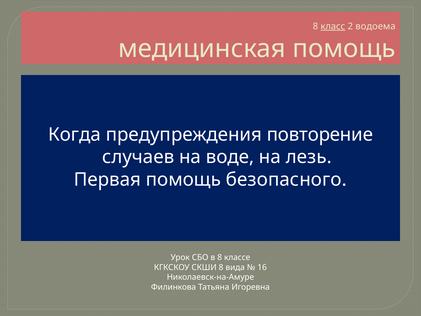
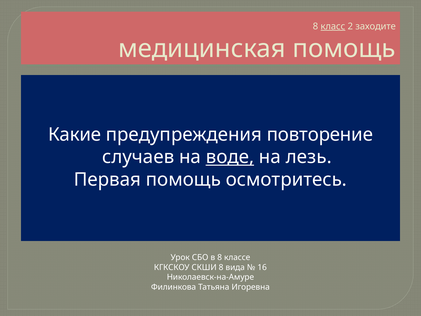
водоема: водоема -> заходите (376, 26)
Когда: Когда -> Какие (75, 135)
воде underline: none -> present (230, 157)
безопасного: безопасного -> осмотритесь (286, 179)
